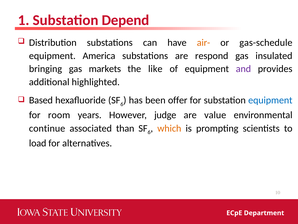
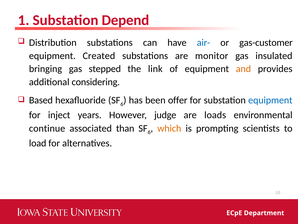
air- colour: orange -> blue (203, 43)
gas-schedule: gas-schedule -> gas-customer (266, 43)
America: America -> Created (99, 56)
respond: respond -> monitor (212, 56)
markets: markets -> stepped (105, 69)
like: like -> link (155, 69)
and colour: purple -> orange (243, 69)
highlighted: highlighted -> considering (96, 82)
room: room -> inject (59, 115)
value: value -> loads (215, 115)
